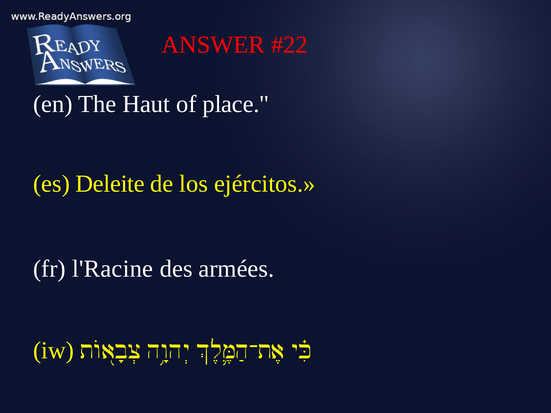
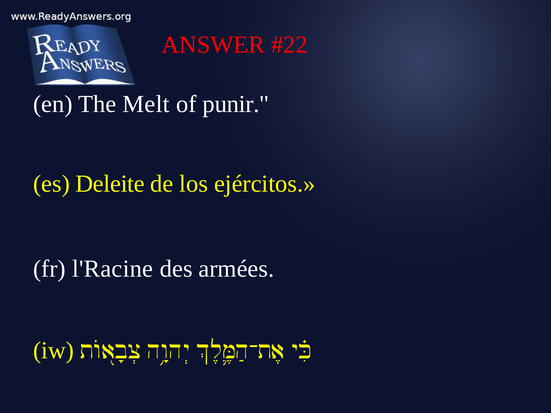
Haut: Haut -> Melt (146, 104)
place: place -> punir (236, 104)
